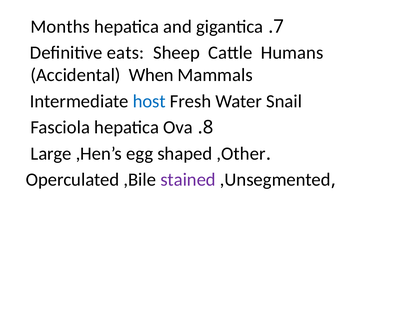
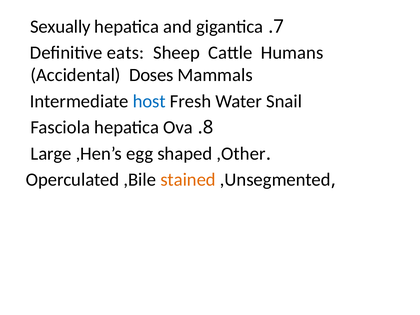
Months: Months -> Sexually (60, 27)
When: When -> Doses (151, 75)
stained colour: purple -> orange (188, 180)
